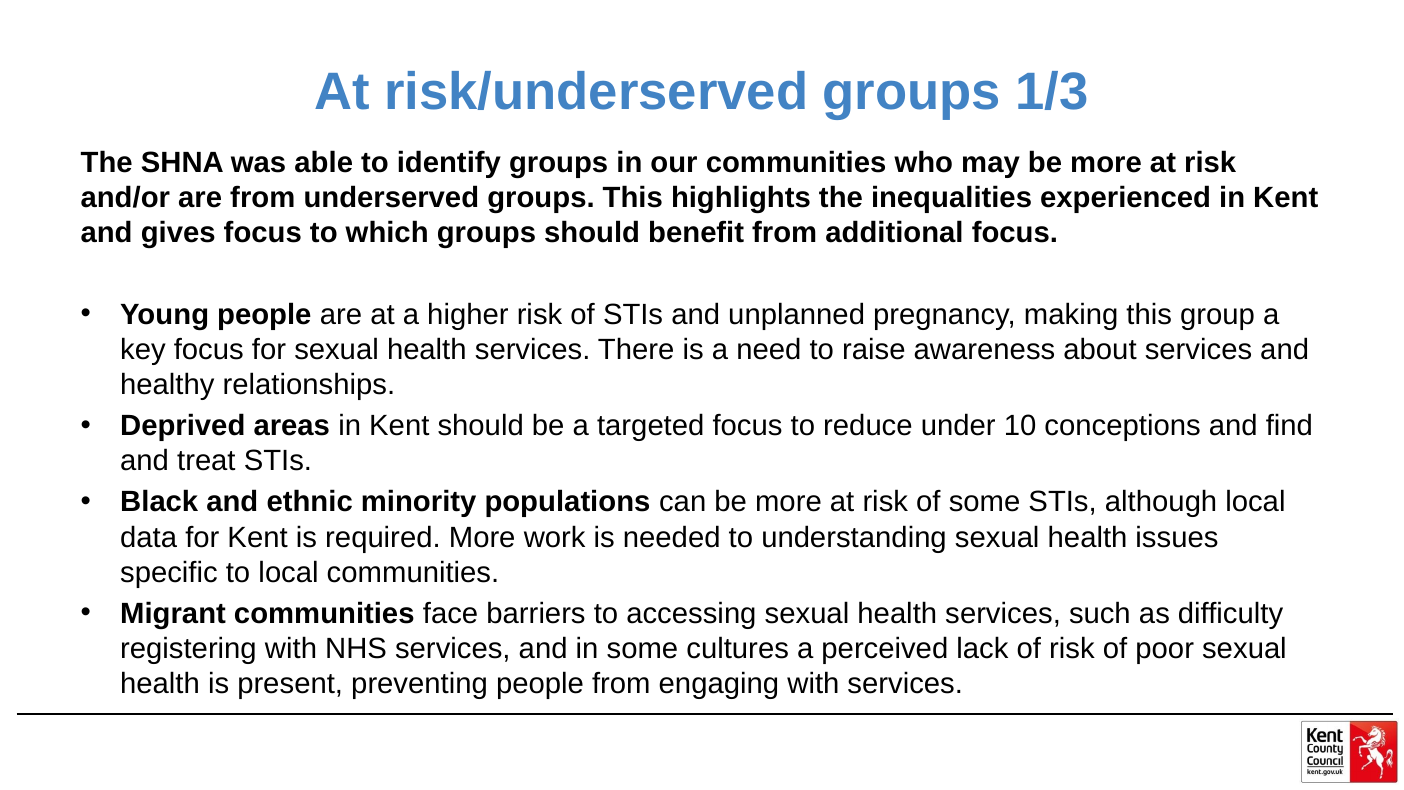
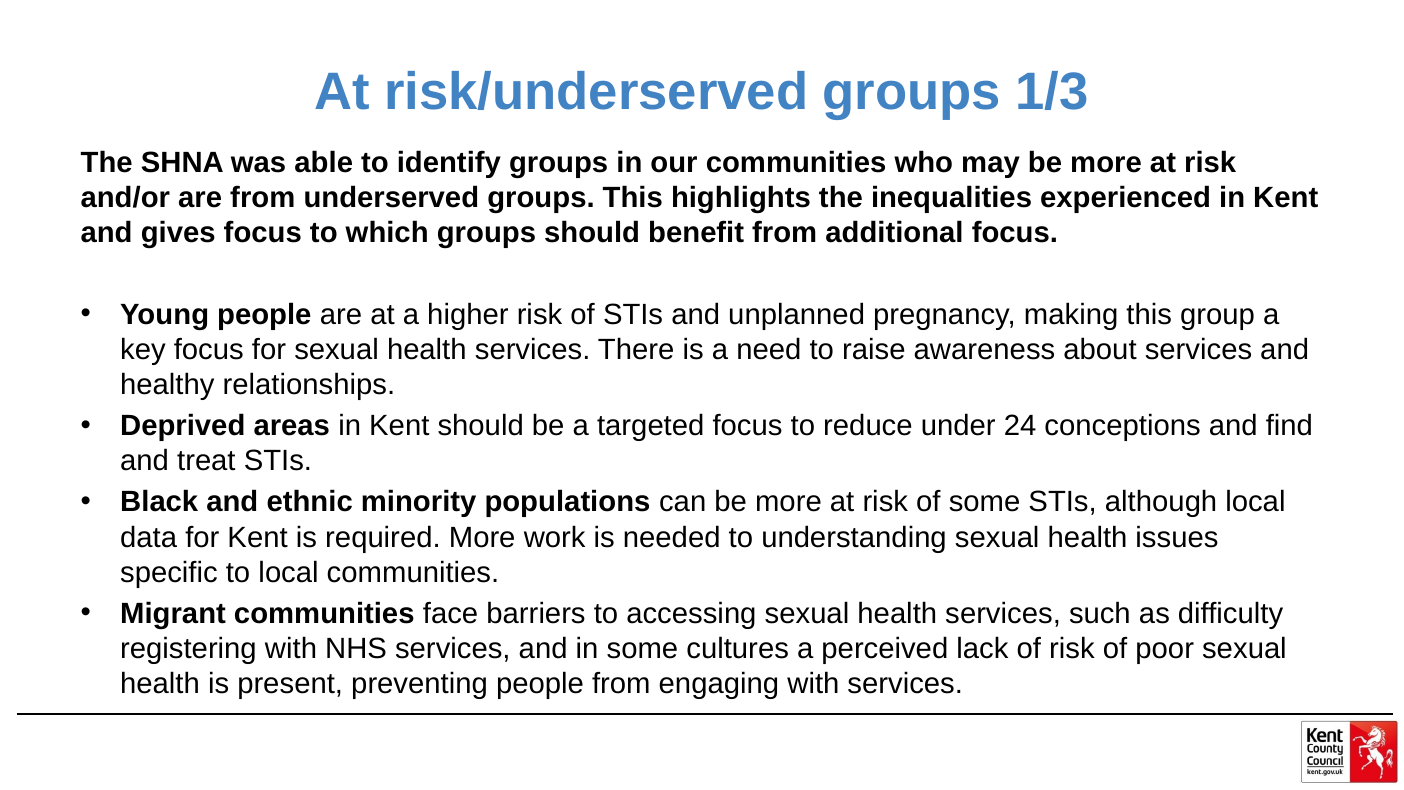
10: 10 -> 24 (1020, 426)
